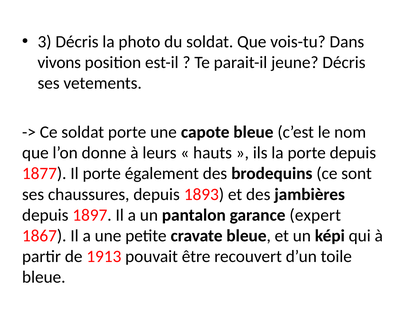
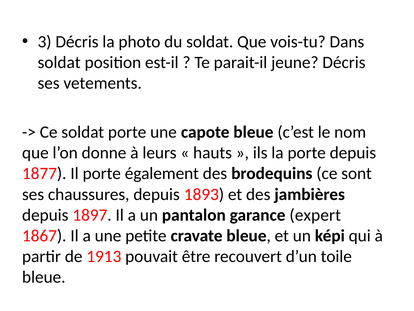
vivons: vivons -> soldat (59, 62)
